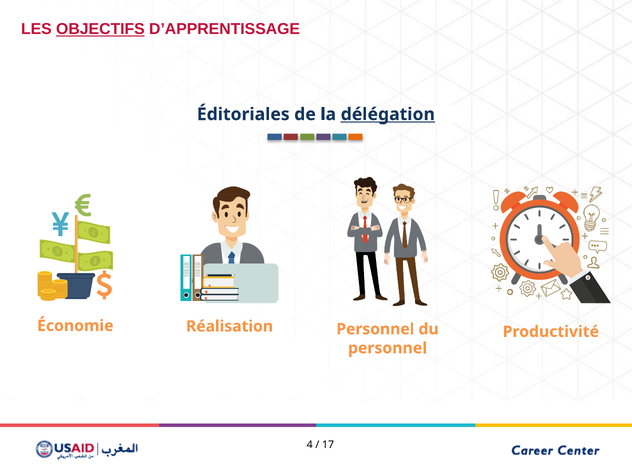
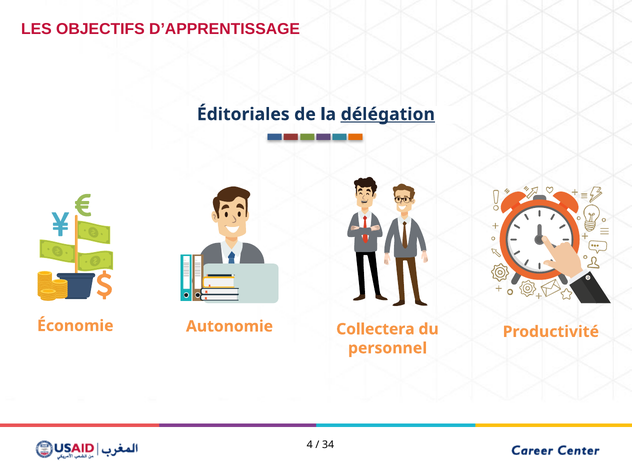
OBJECTIFS underline: present -> none (100, 29)
Économie Personnel: Personnel -> Collectera (375, 329)
Réalisation: Réalisation -> Autonomie (230, 326)
17: 17 -> 34 (328, 445)
